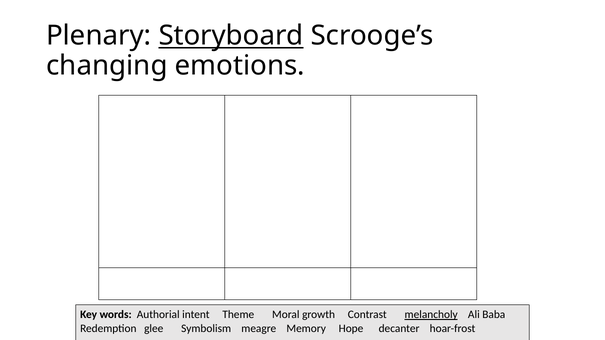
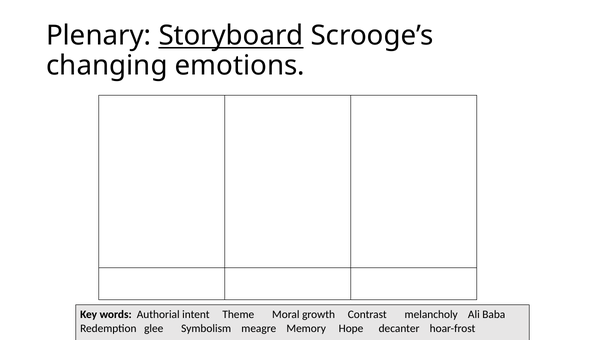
melancholy underline: present -> none (431, 315)
